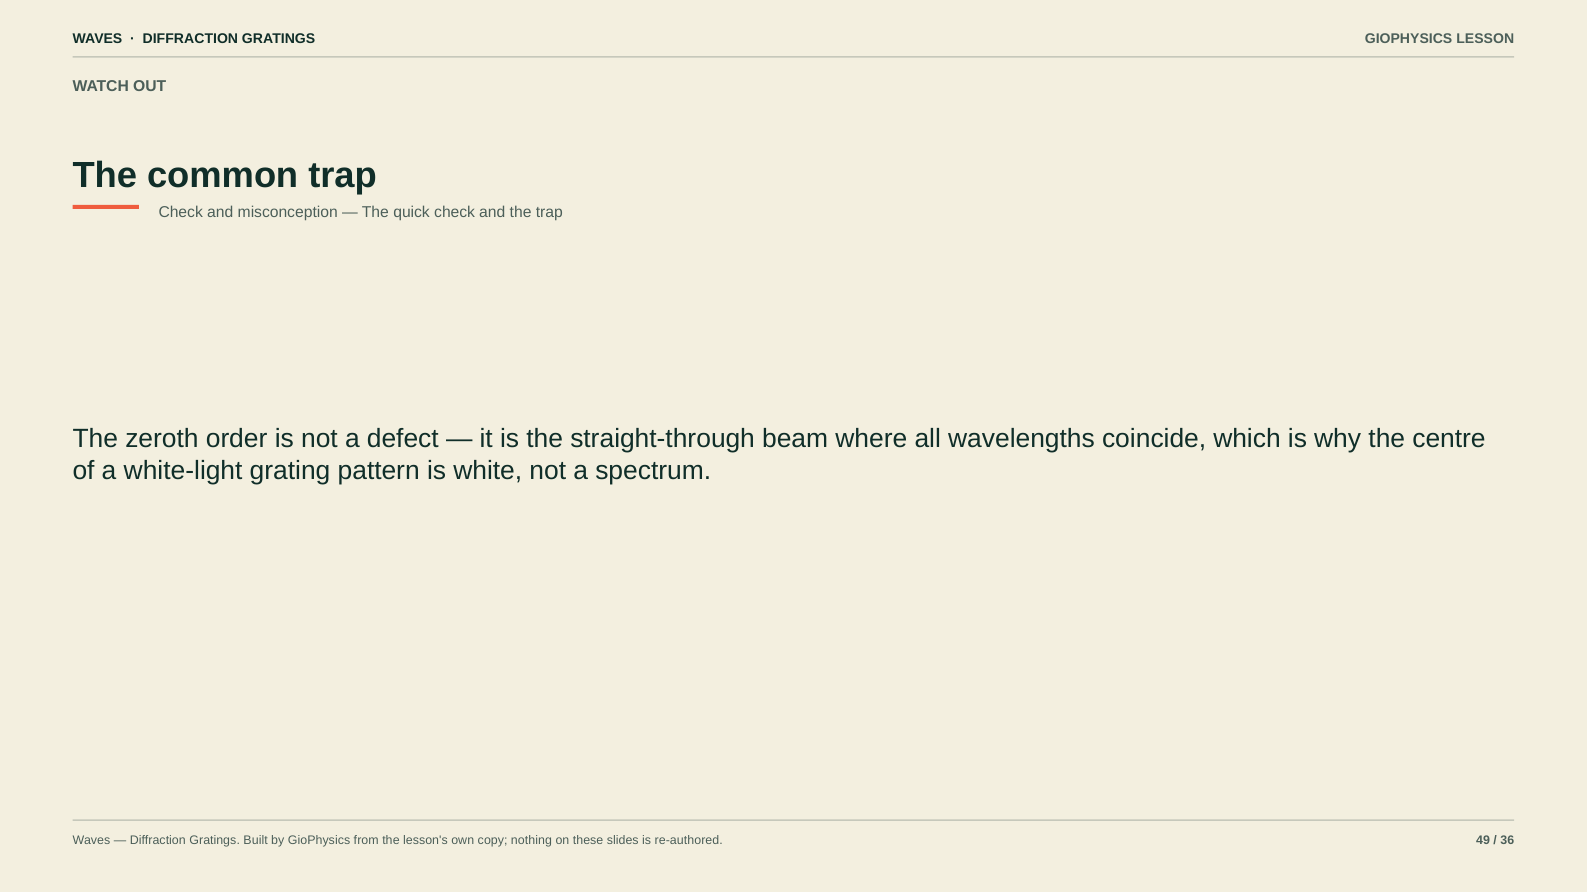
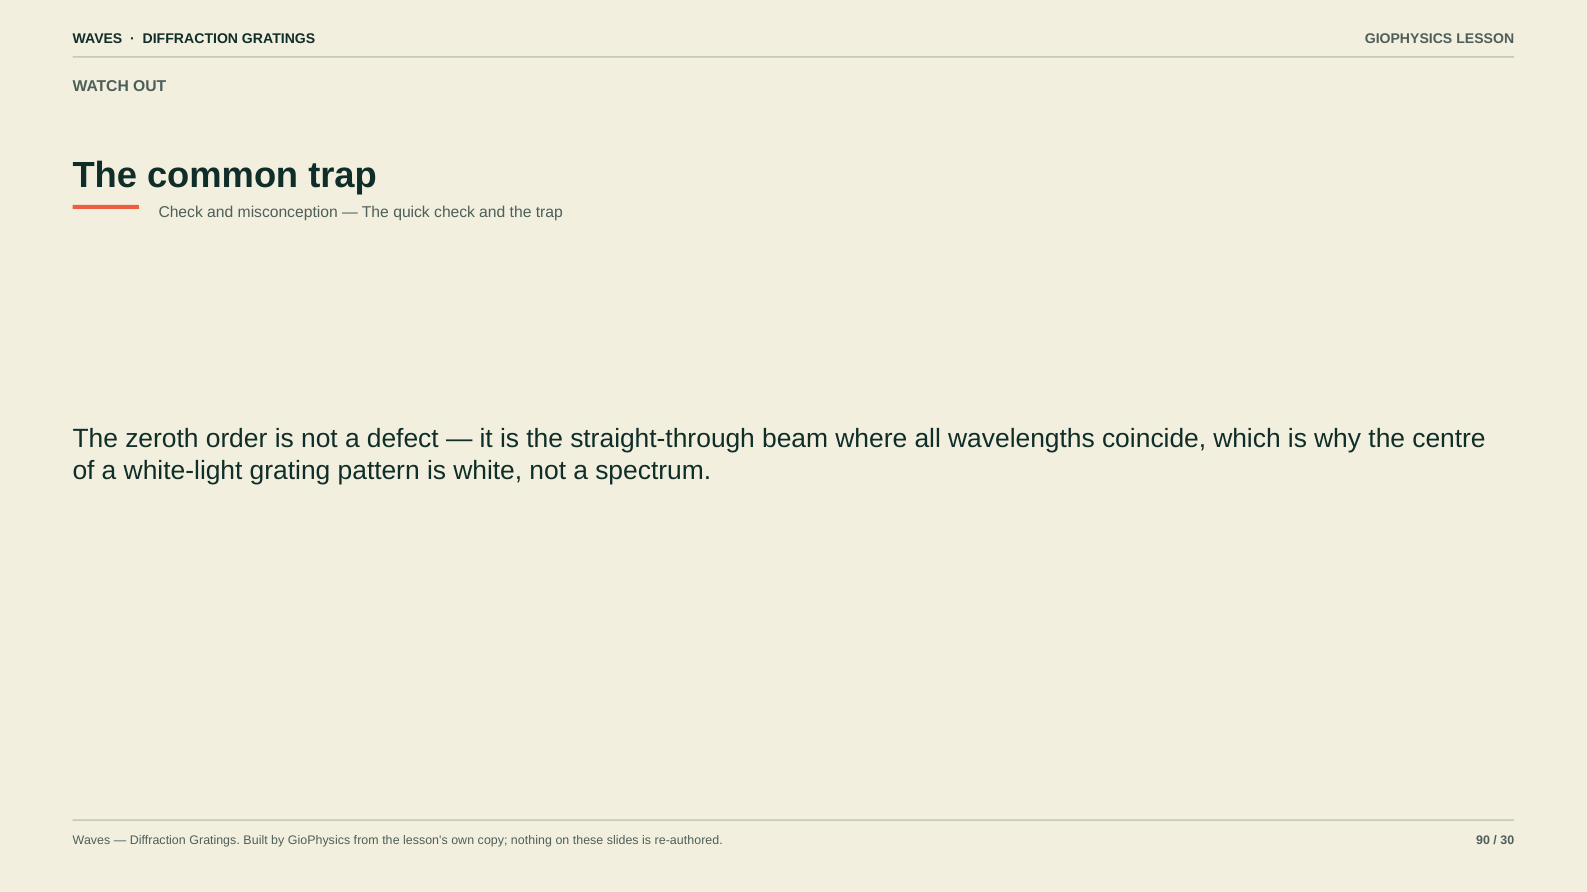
49: 49 -> 90 (1483, 841)
36: 36 -> 30 (1507, 841)
